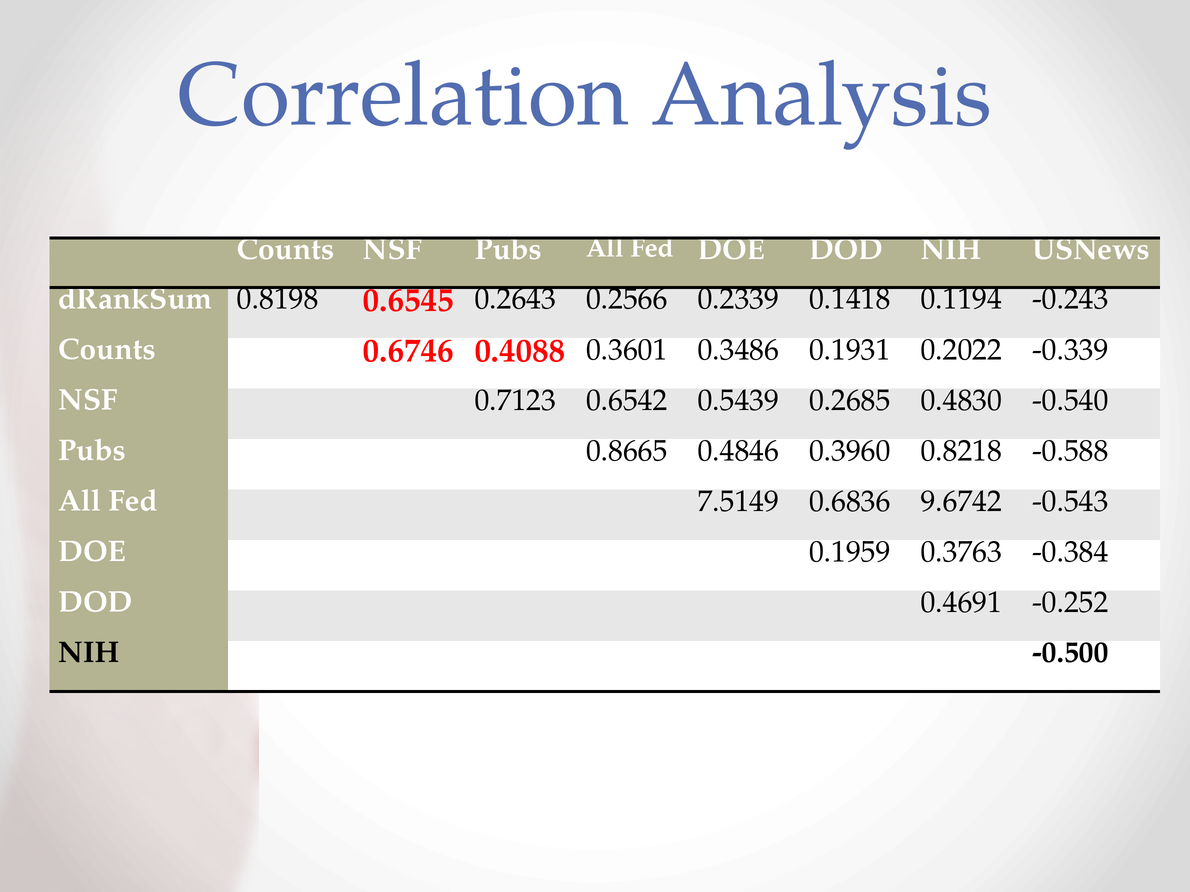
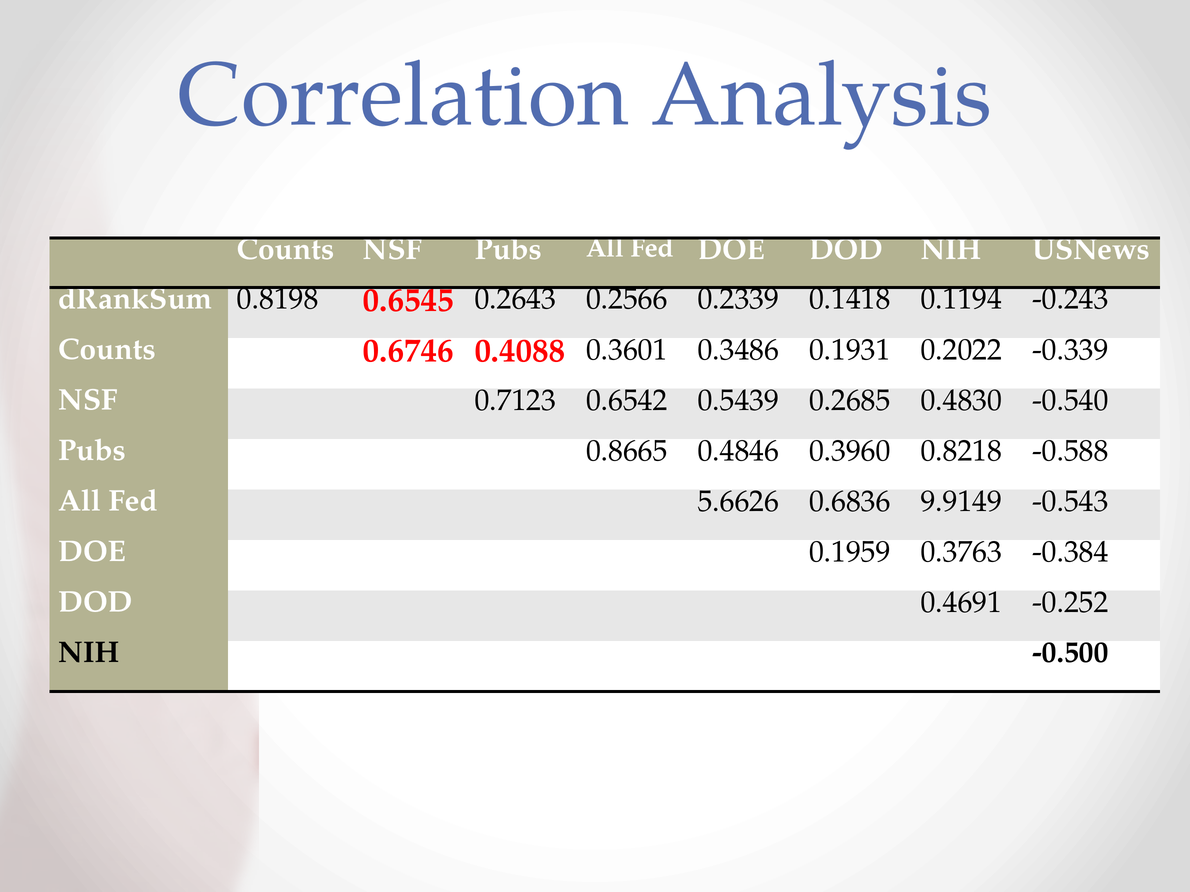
7.5149: 7.5149 -> 5.6626 (738, 502)
9.6742: 9.6742 -> 9.9149 (961, 502)
